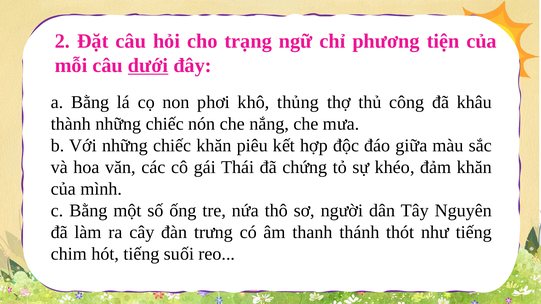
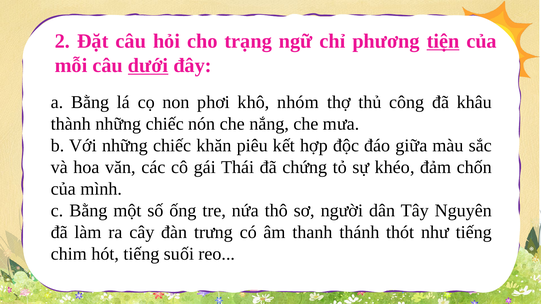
tiện underline: none -> present (443, 41)
thủng: thủng -> nhóm (298, 102)
đảm khăn: khăn -> chốn (474, 167)
